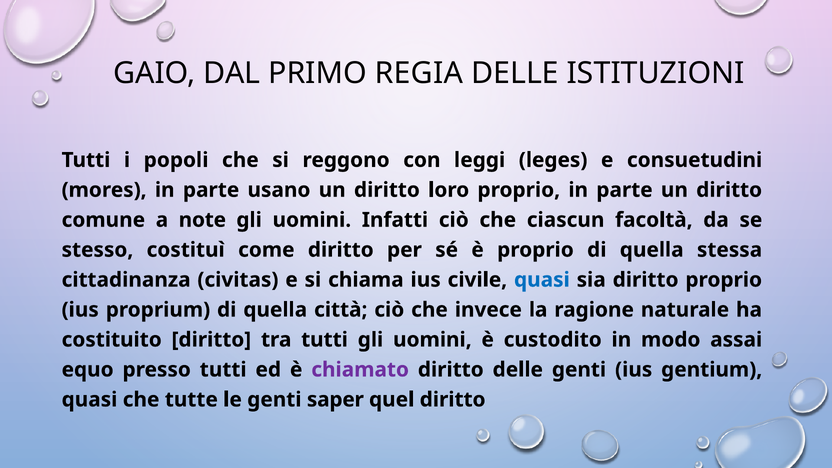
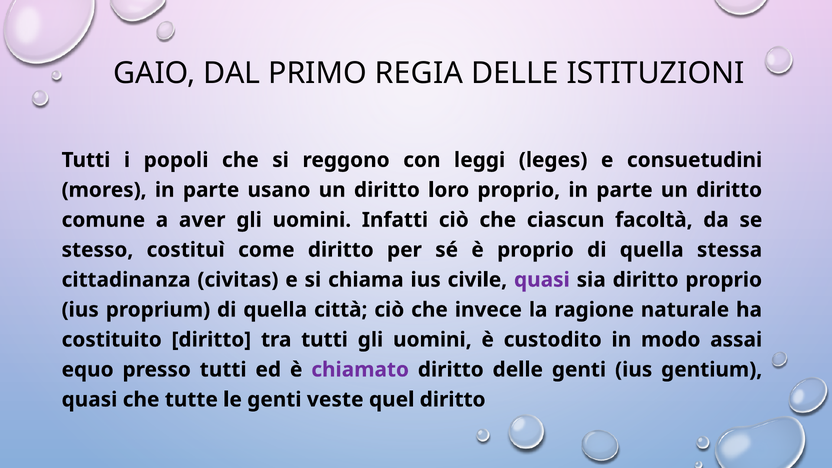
note: note -> aver (202, 220)
quasi colour: blue -> purple (542, 280)
saper: saper -> veste (335, 400)
